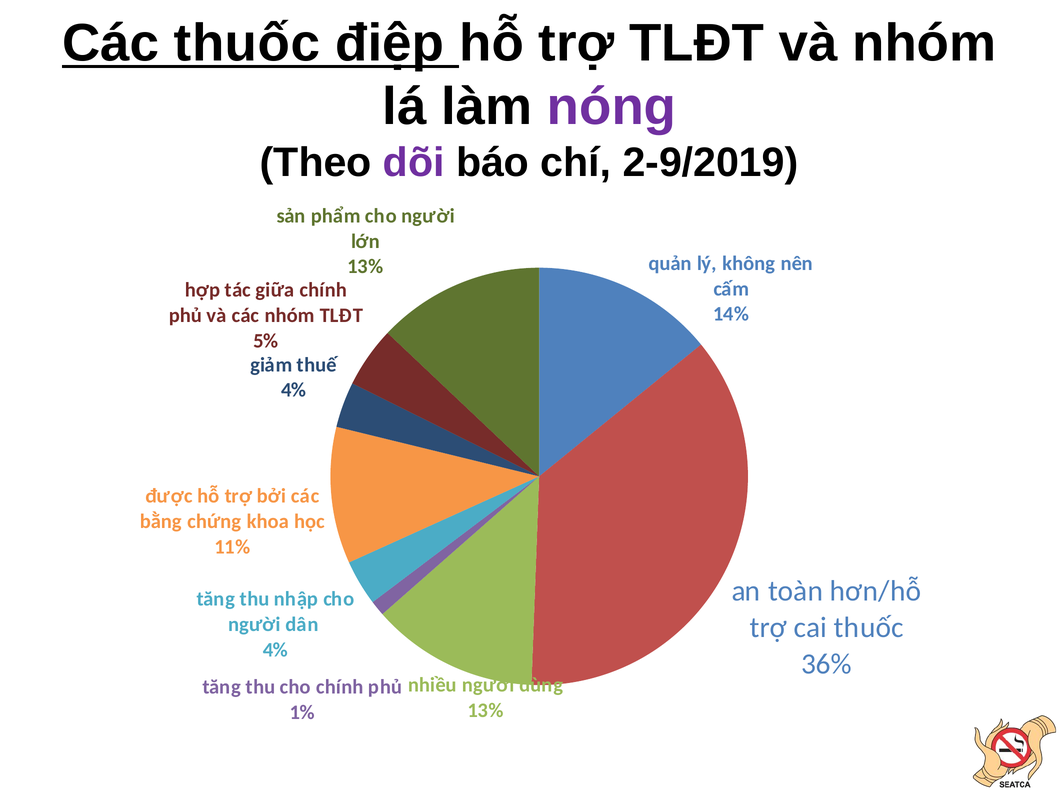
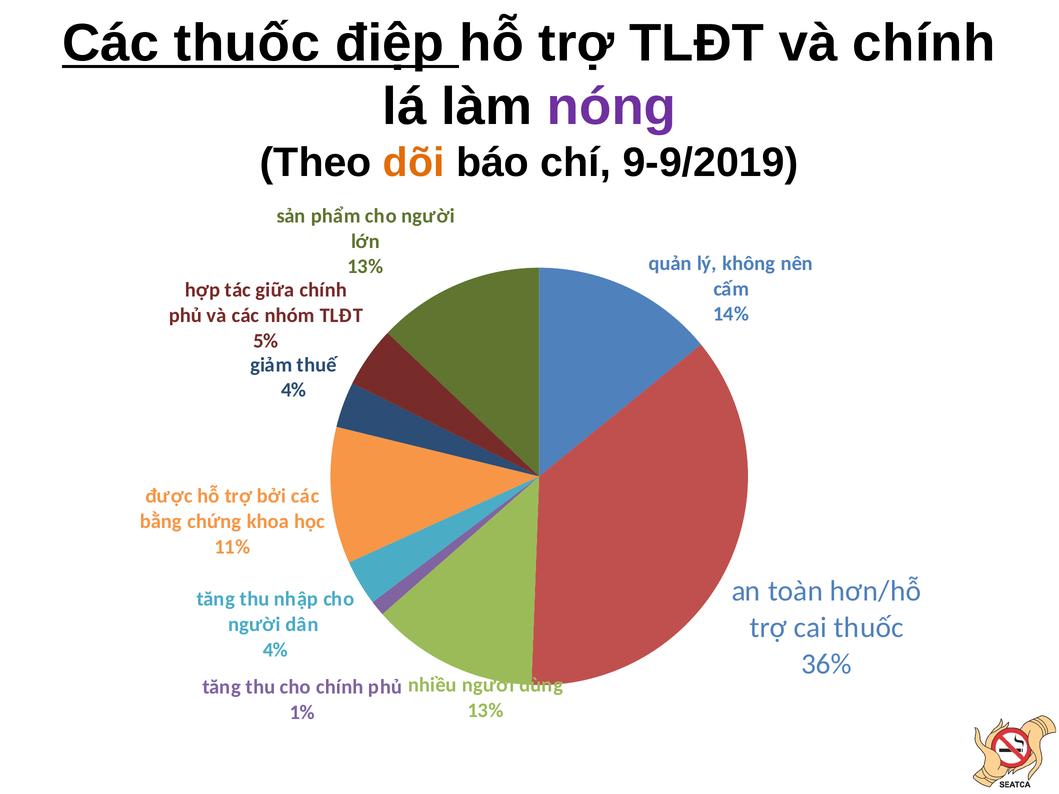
và nhóm: nhóm -> chính (924, 43)
dõi colour: purple -> orange (414, 162)
2-9/2019: 2-9/2019 -> 9-9/2019 (710, 162)
